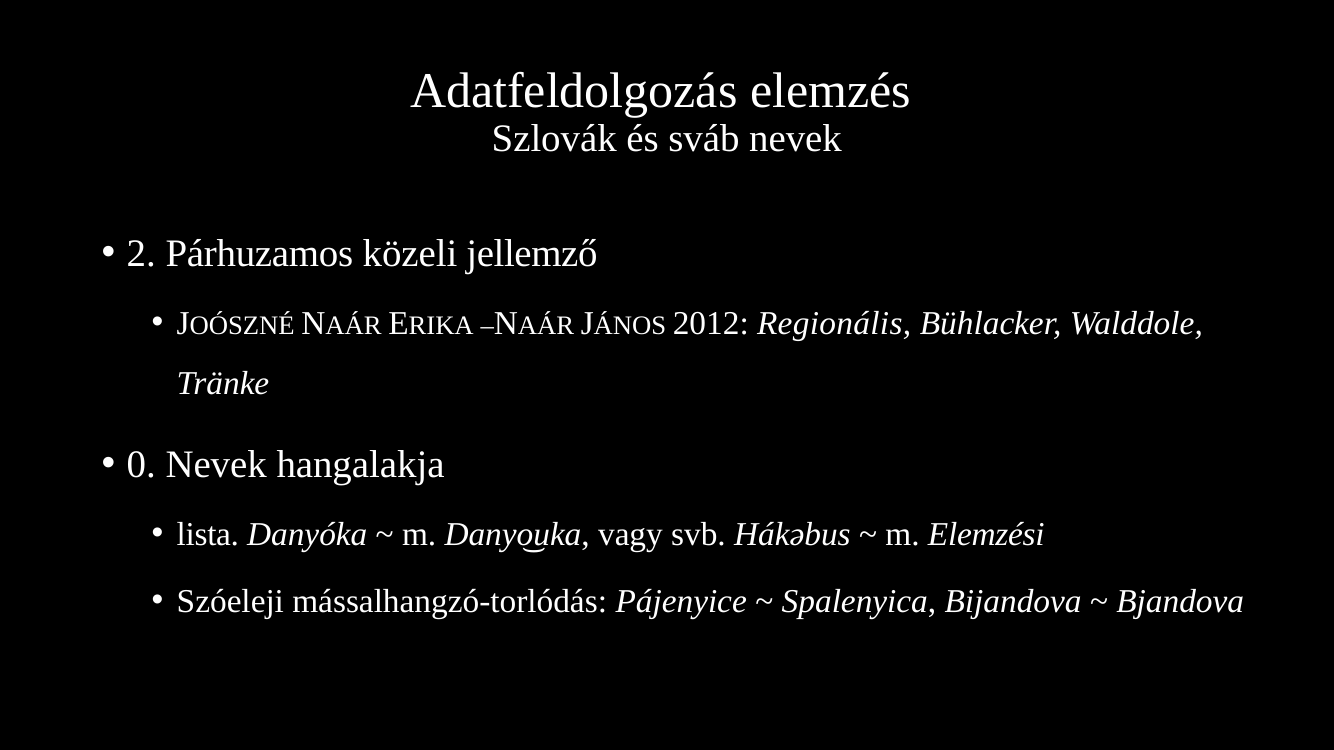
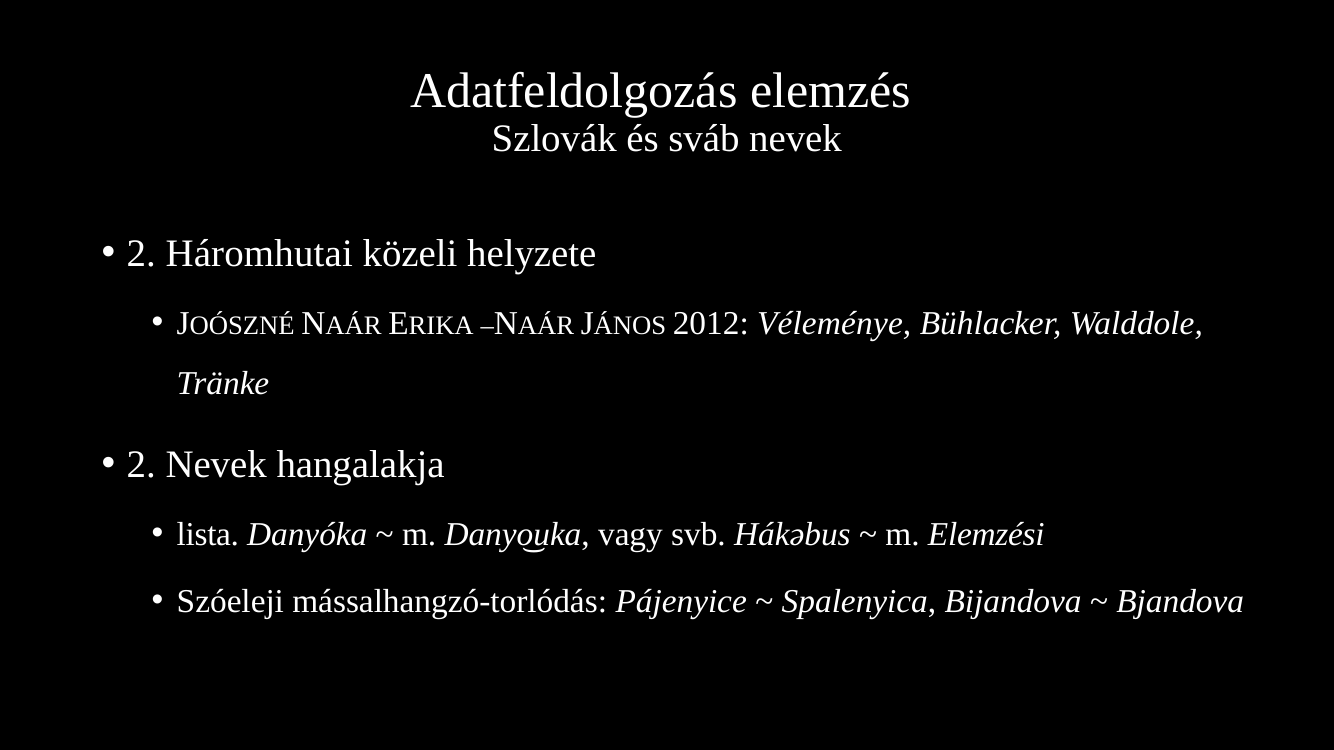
Párhuzamos: Párhuzamos -> Háromhutai (259, 254)
jellemző: jellemző -> helyzete (532, 254)
Regionális: Regionális -> Véleménye (834, 324)
0: 0 -> 2 (141, 465)
